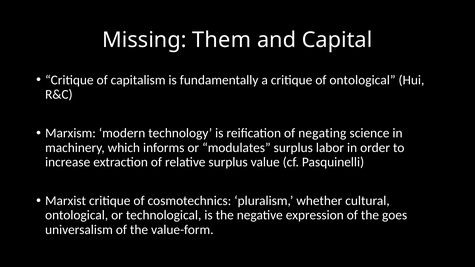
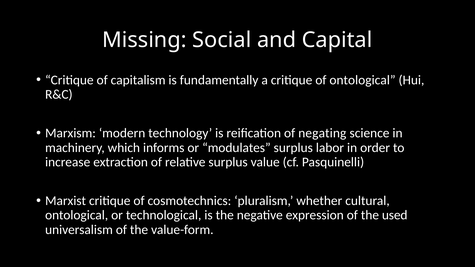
Them: Them -> Social (222, 40)
goes: goes -> used (395, 215)
